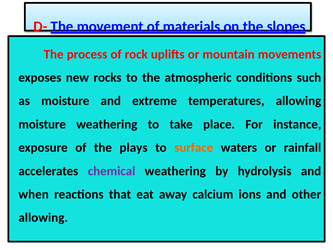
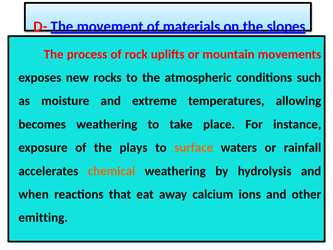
moisture: moisture -> becomes (42, 124)
chemical colour: purple -> orange (112, 171)
allowing: allowing -> emitting (43, 217)
